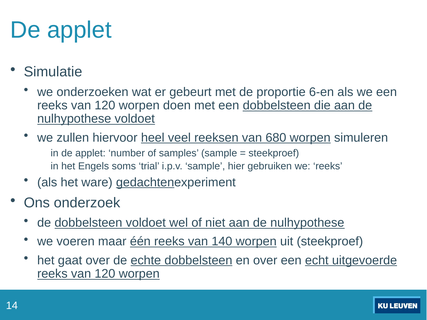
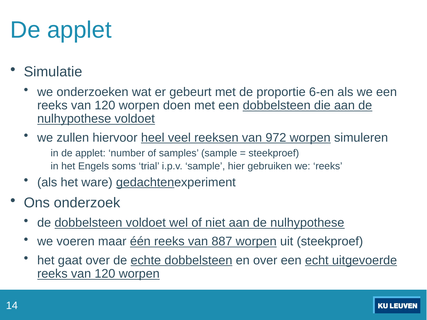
680: 680 -> 972 (276, 138)
140: 140 -> 887 (222, 242)
